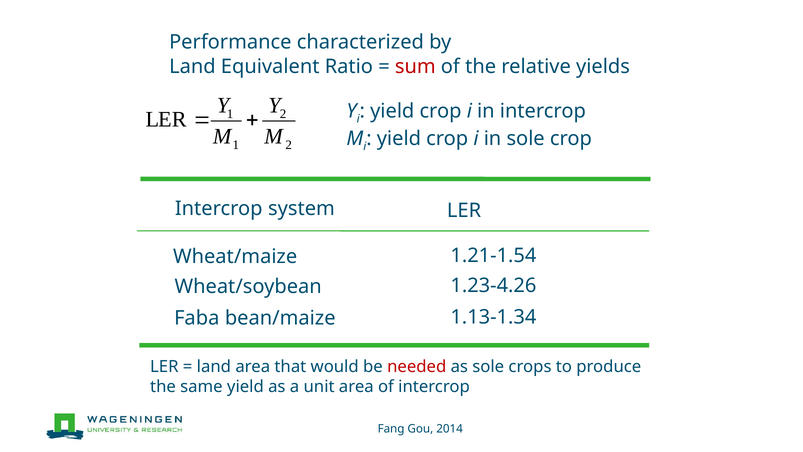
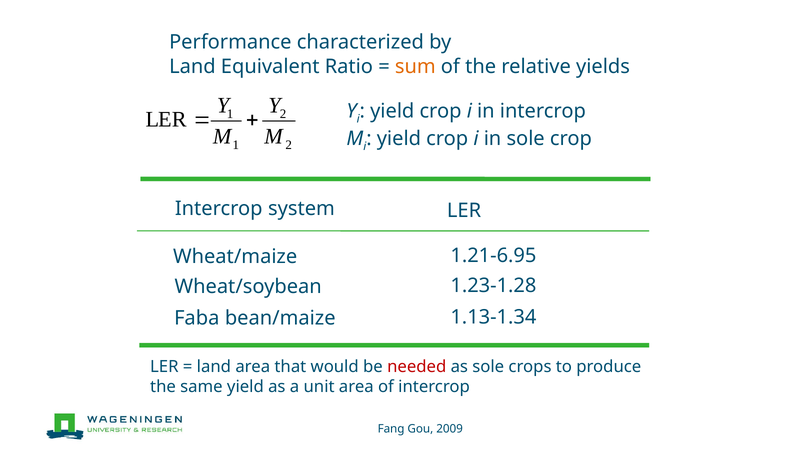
sum colour: red -> orange (415, 66)
1.21-1.54: 1.21-1.54 -> 1.21-6.95 (493, 256)
1.23-4.26: 1.23-4.26 -> 1.23-1.28 (493, 286)
2014: 2014 -> 2009 (450, 428)
